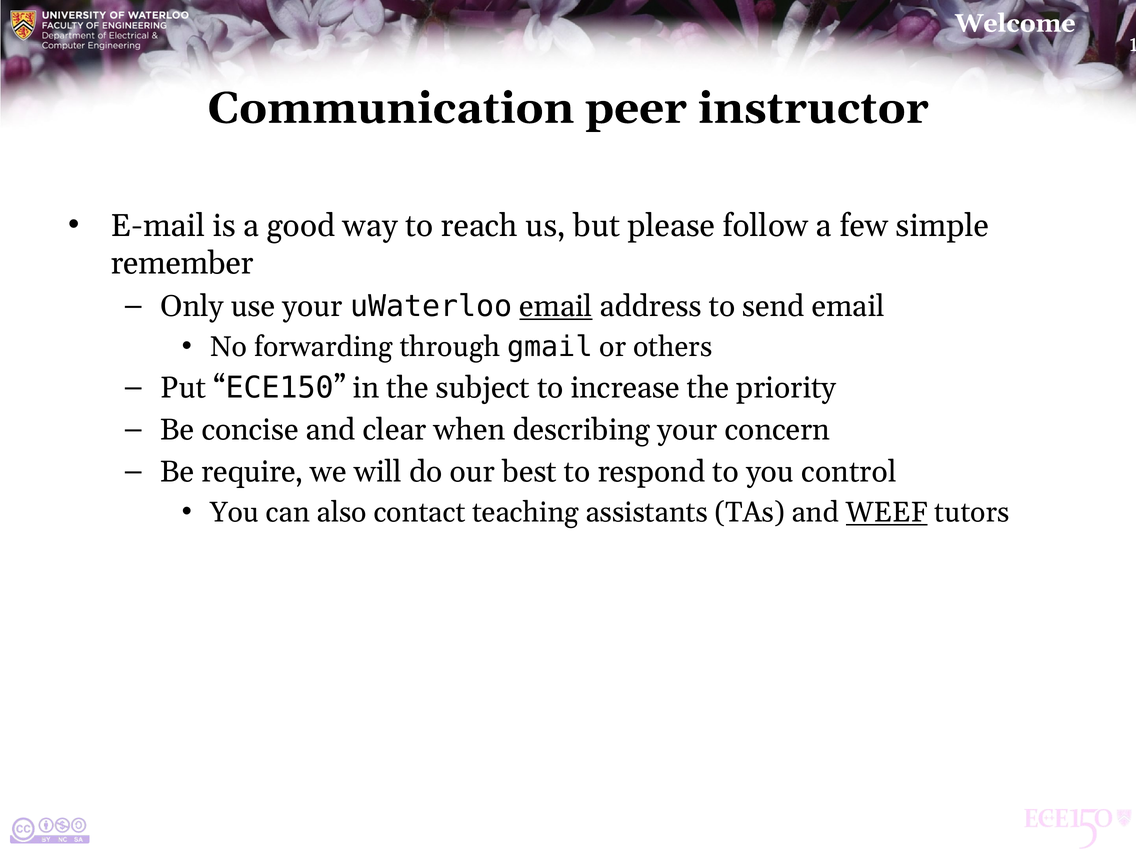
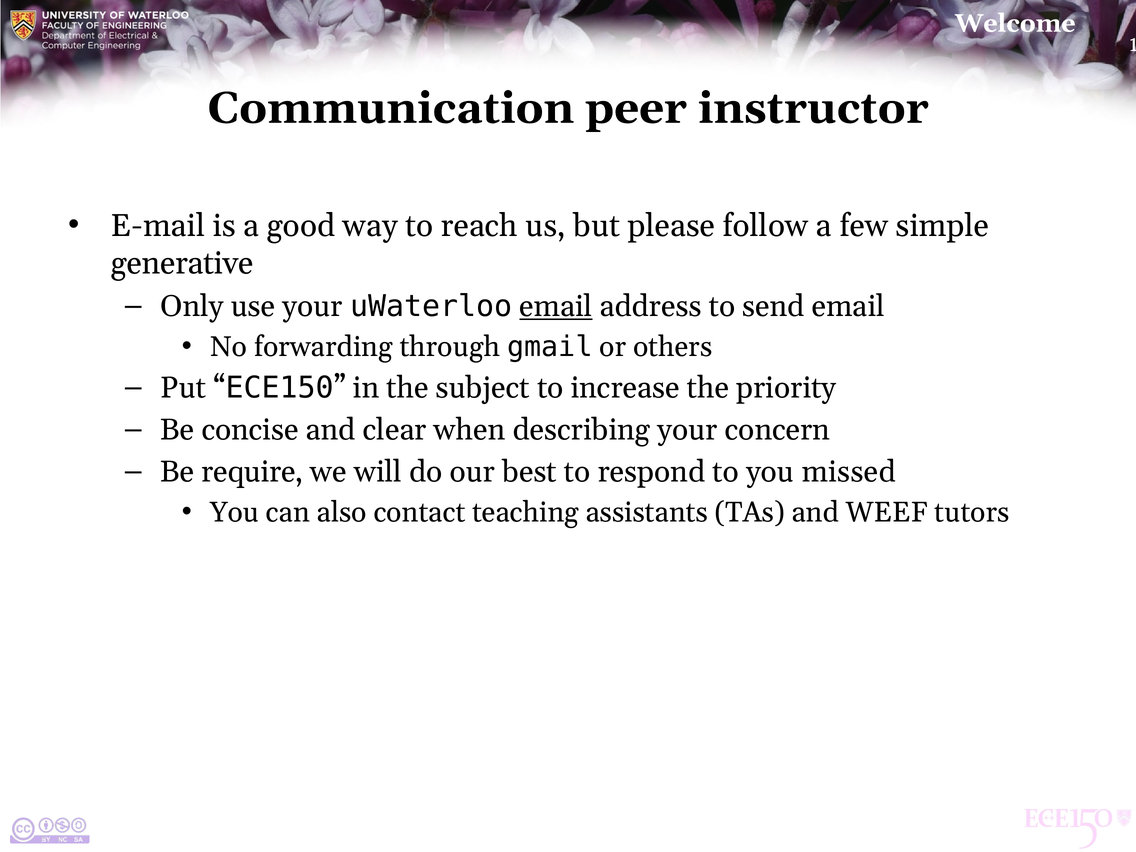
remember: remember -> generative (182, 264)
control: control -> missed (849, 472)
WEEF underline: present -> none (887, 513)
